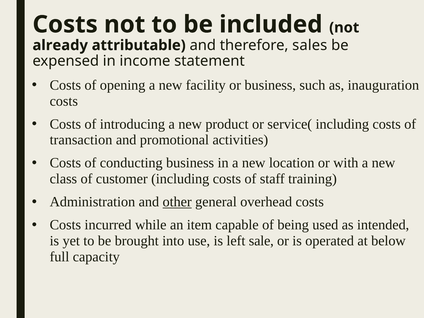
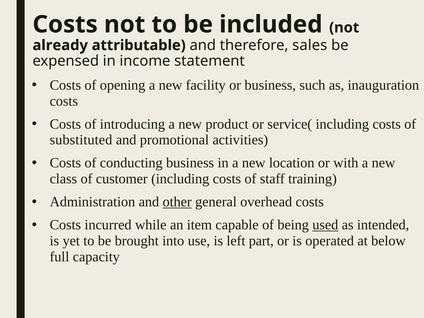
transaction: transaction -> substituted (81, 140)
used underline: none -> present (325, 225)
sale: sale -> part (261, 241)
